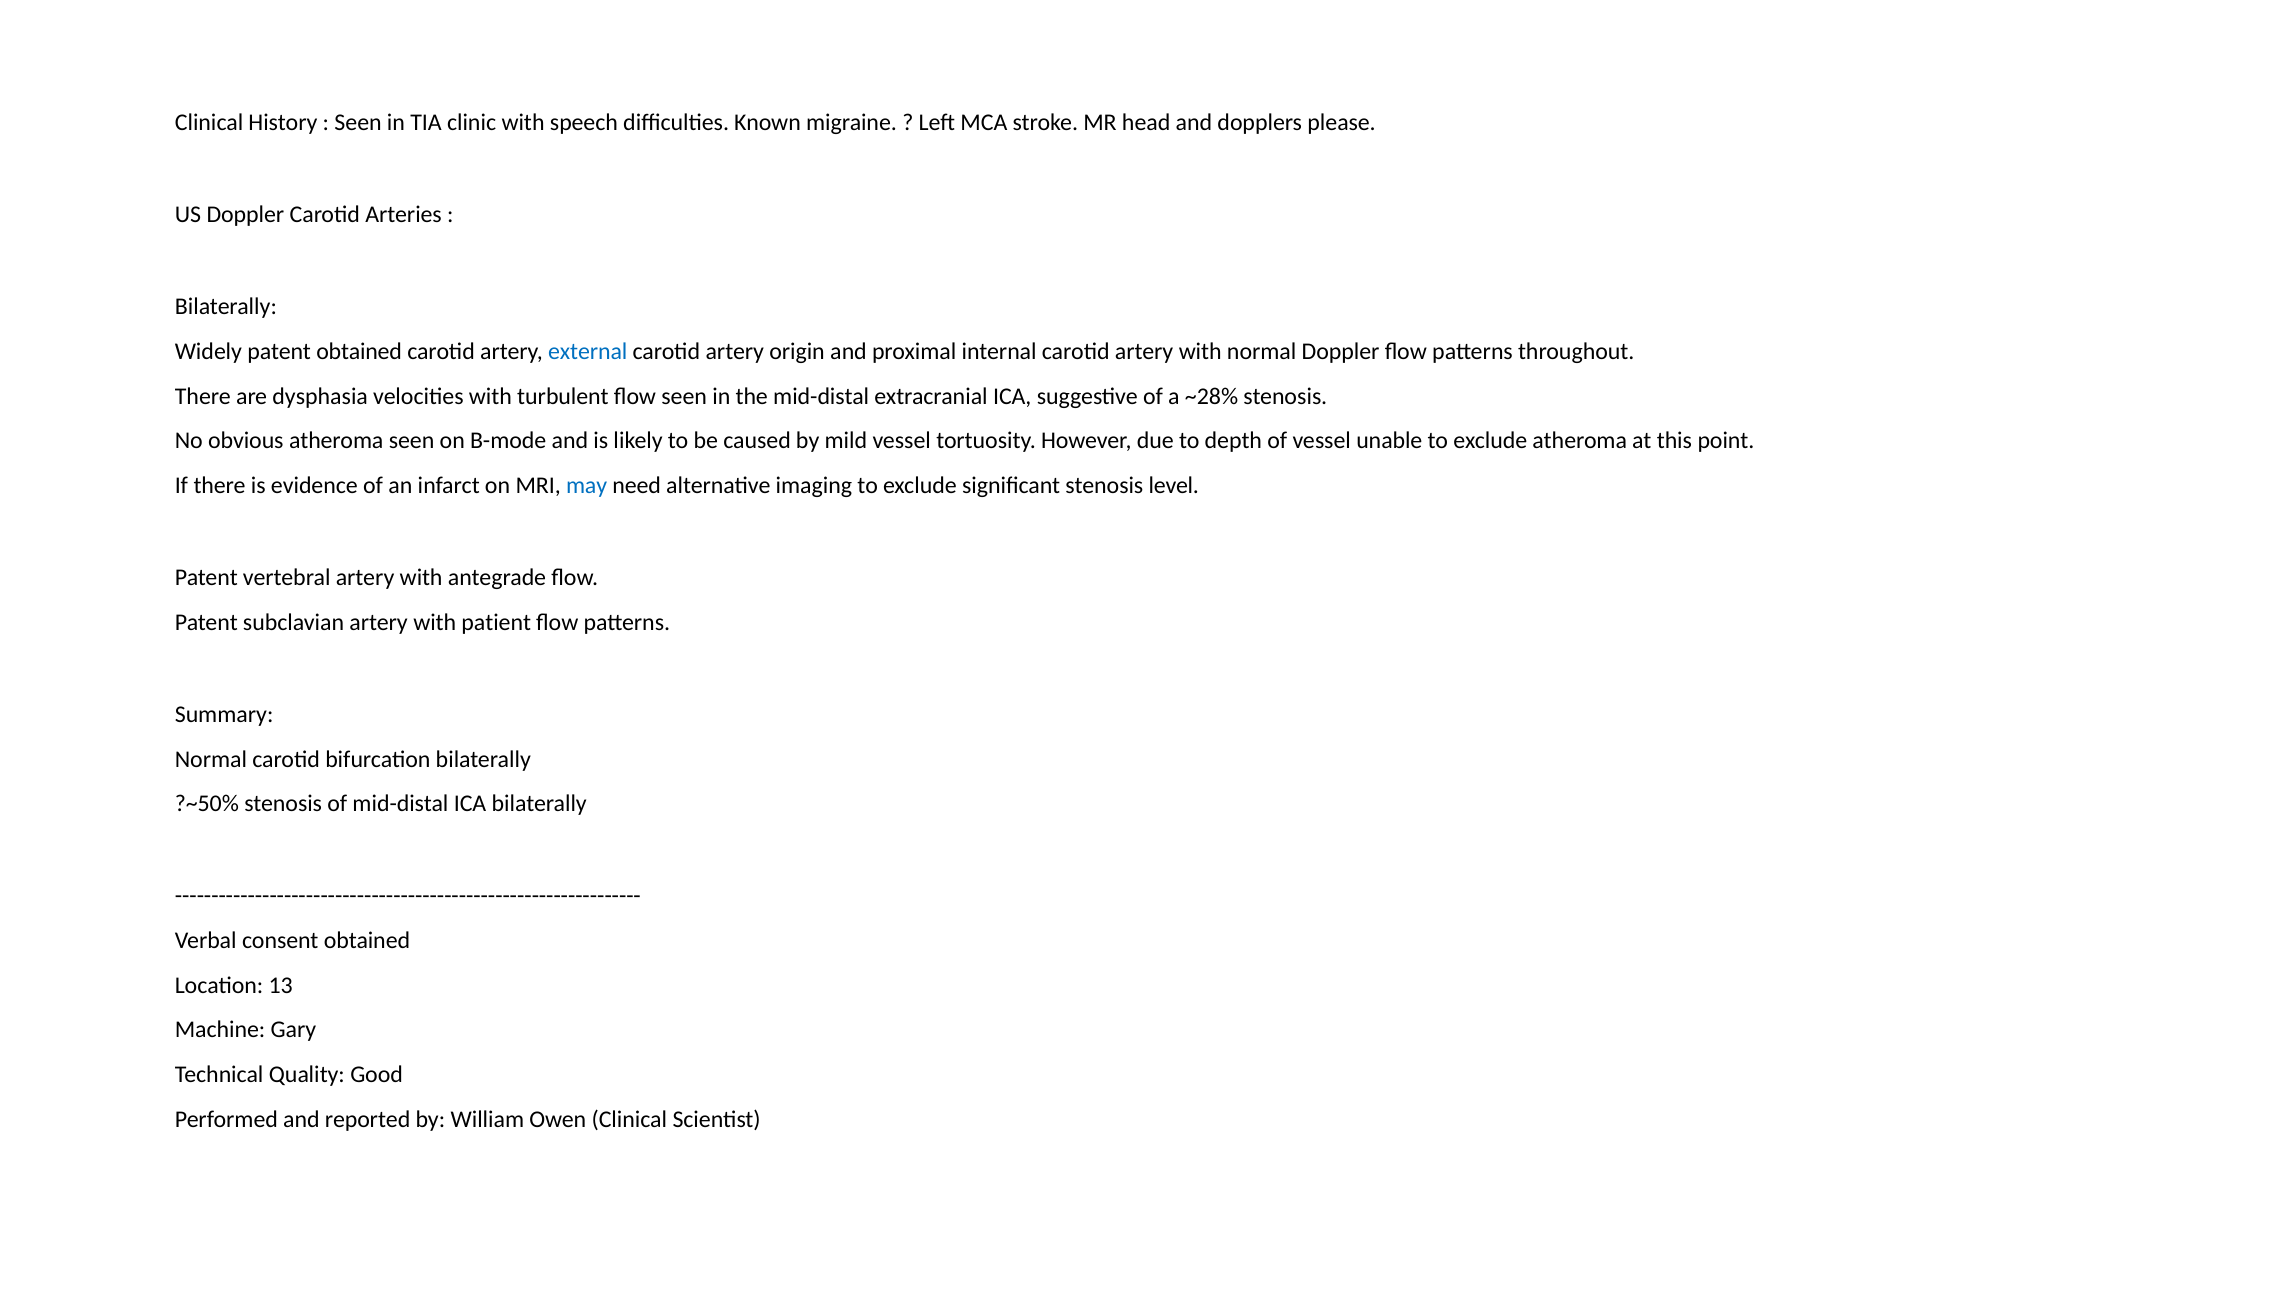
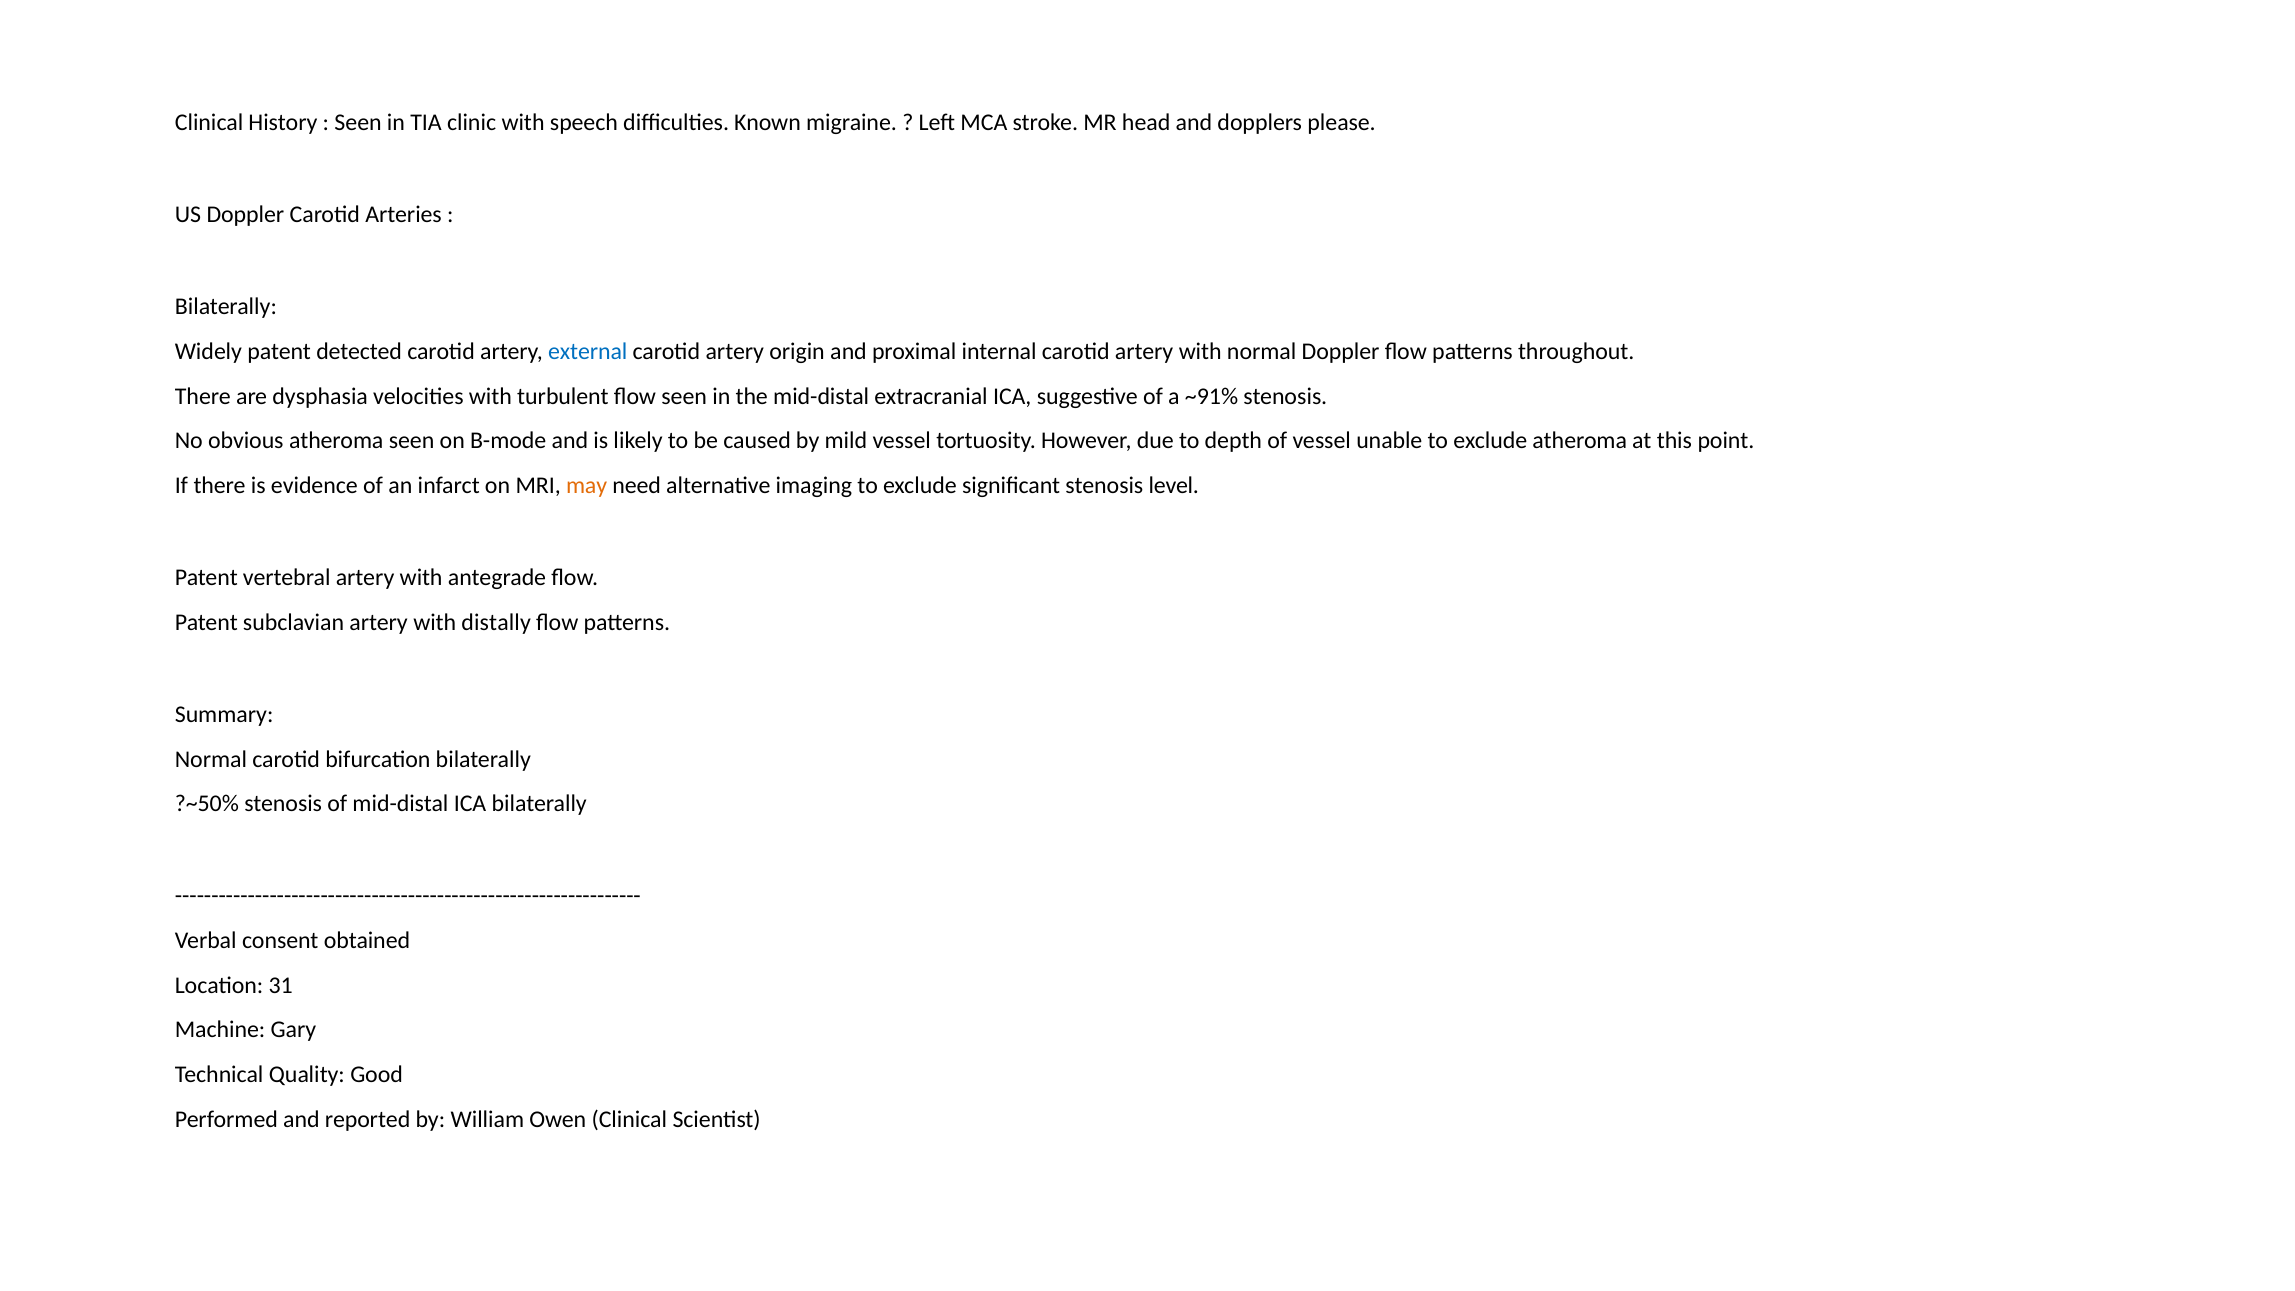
patent obtained: obtained -> detected (359, 351)
~28%: ~28% -> ~91% (1211, 396)
may colour: blue -> orange (587, 486)
patient: patient -> distally (496, 622)
13: 13 -> 31 (281, 985)
